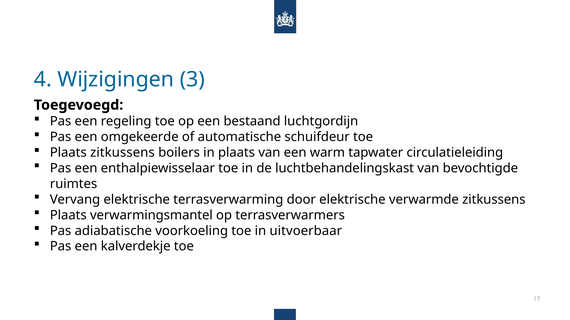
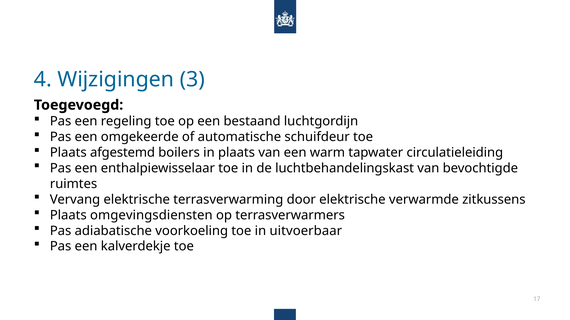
Plaats zitkussens: zitkussens -> afgestemd (123, 153)
verwarmingsmantel: verwarmingsmantel -> omgevingsdiensten (151, 215)
